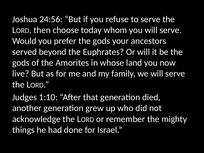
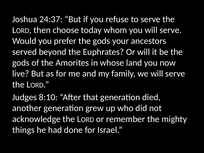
24:56: 24:56 -> 24:37 (51, 19)
1:10: 1:10 -> 8:10 (48, 97)
